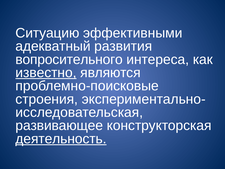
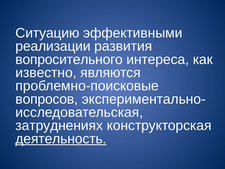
адекватный: адекватный -> реализации (53, 46)
известно underline: present -> none (46, 73)
строения: строения -> вопросов (47, 99)
развивающее: развивающее -> затруднениях (59, 125)
